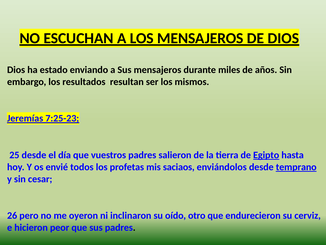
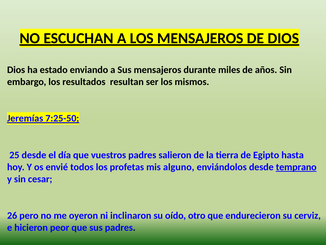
7:25-23: 7:25-23 -> 7:25-50 (62, 118)
Egipto underline: present -> none (266, 155)
saciaos: saciaos -> alguno (179, 167)
